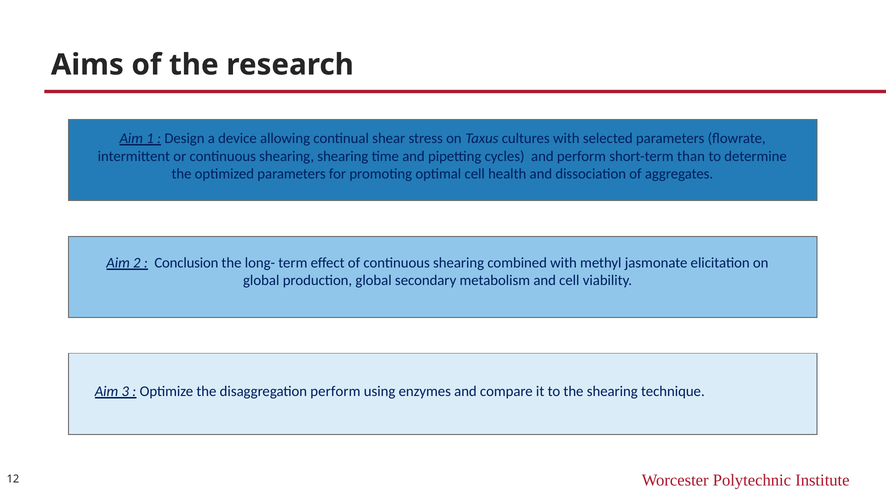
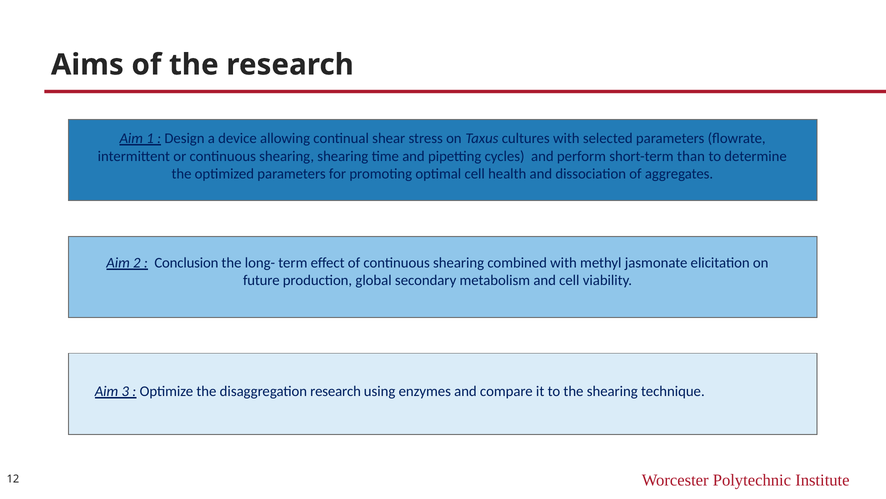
global: global -> future (261, 280)
disaggregation perform: perform -> research (336, 391)
